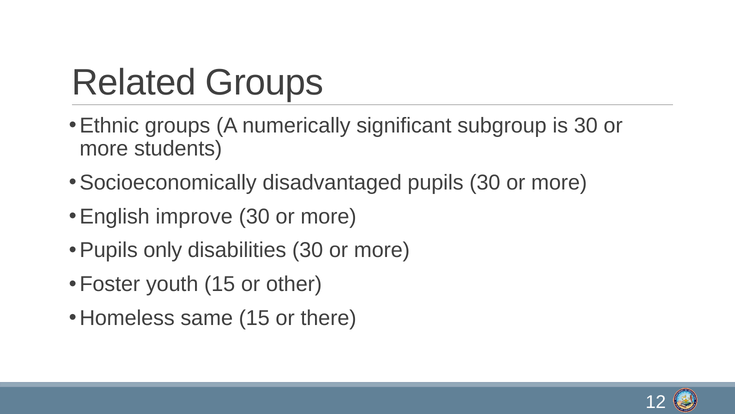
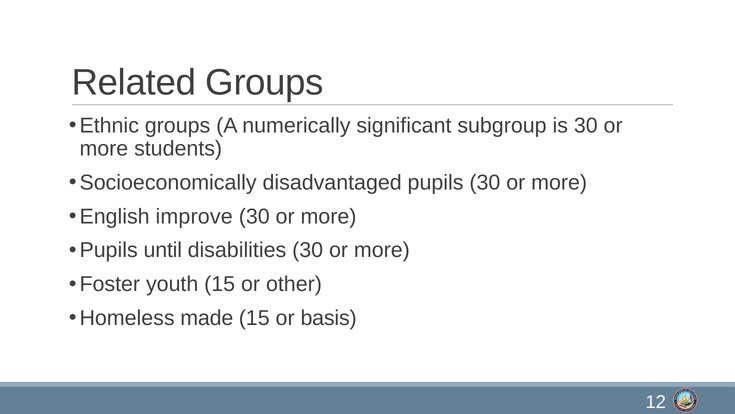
only: only -> until (163, 250)
same: same -> made (207, 318)
there: there -> basis (329, 318)
